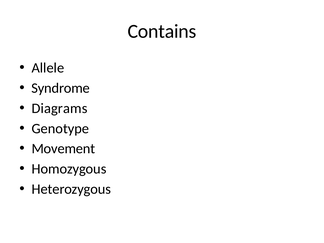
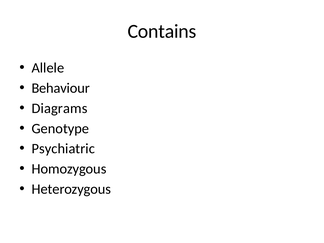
Syndrome: Syndrome -> Behaviour (61, 88)
Movement: Movement -> Psychiatric (63, 149)
